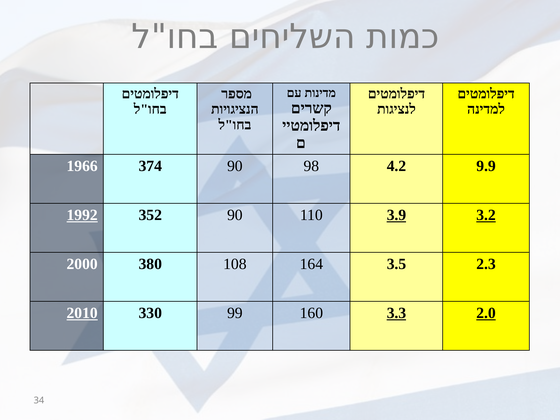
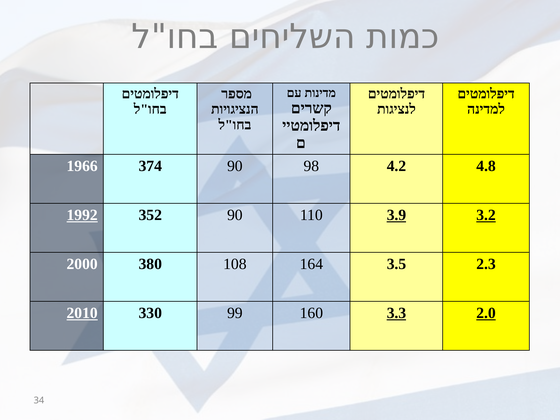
9.9: 9.9 -> 4.8 (486, 166)
